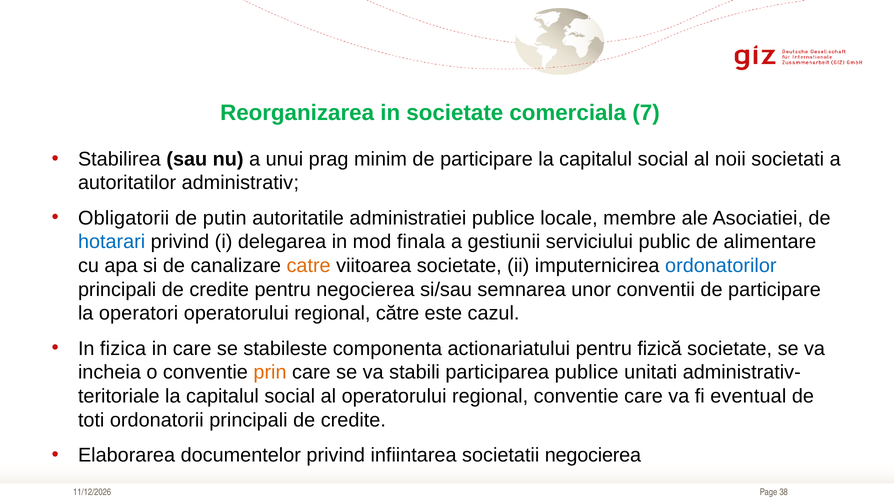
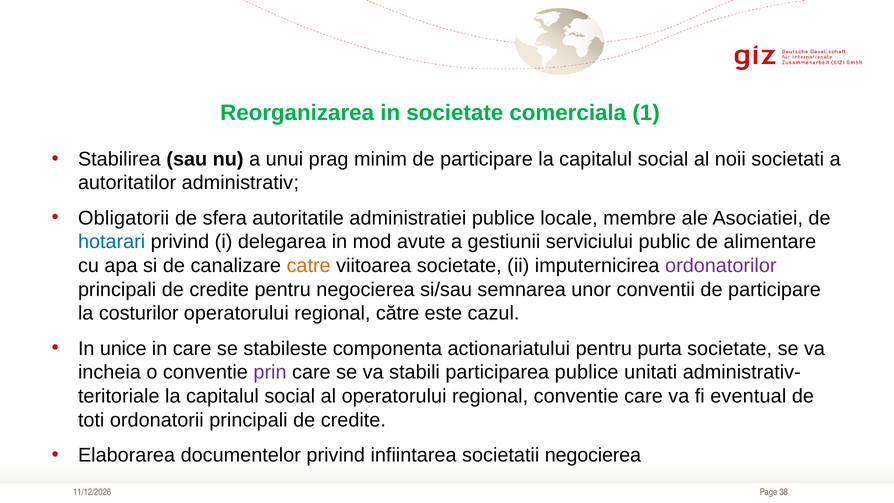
7: 7 -> 1 (646, 113)
putin: putin -> sfera (225, 218)
finala: finala -> avute (421, 242)
ordonatorilor colour: blue -> purple (721, 266)
operatori: operatori -> costurilor (139, 313)
fizica: fizica -> unice (123, 348)
fizică: fizică -> purta (660, 348)
prin colour: orange -> purple (270, 372)
